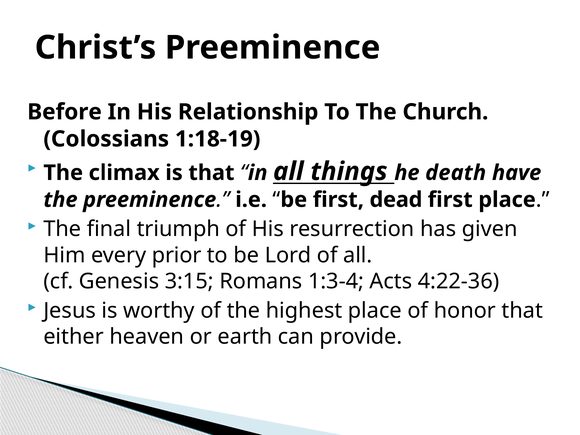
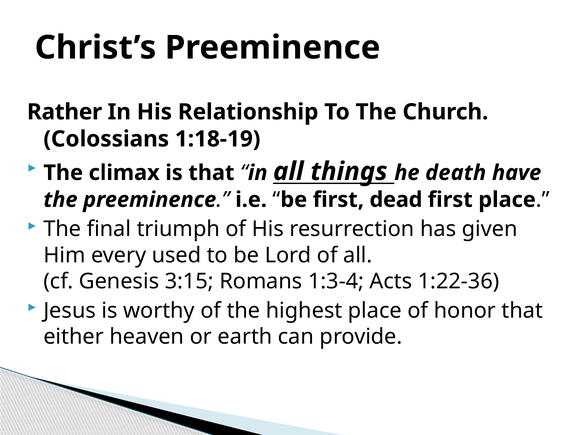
Before: Before -> Rather (65, 112)
prior: prior -> used (177, 255)
4:22-36: 4:22-36 -> 1:22-36 (459, 281)
